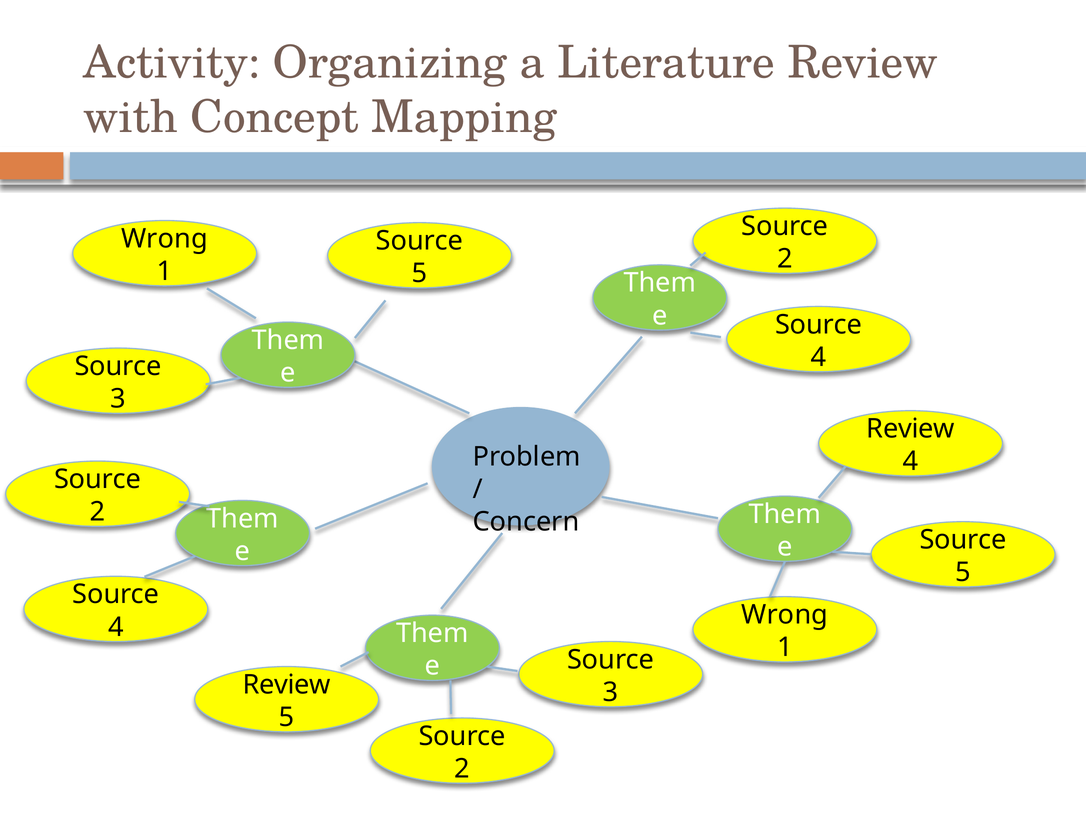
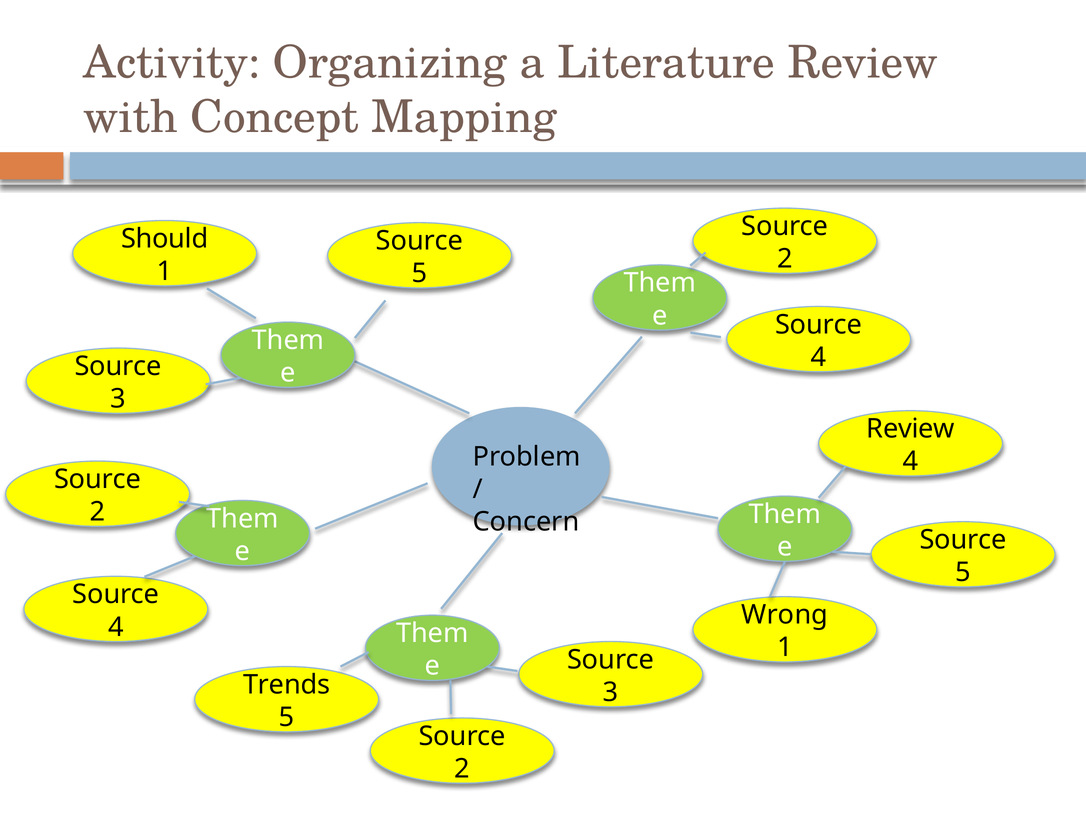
Wrong: Wrong -> Should (165, 239)
Review: Review -> Trends (287, 684)
